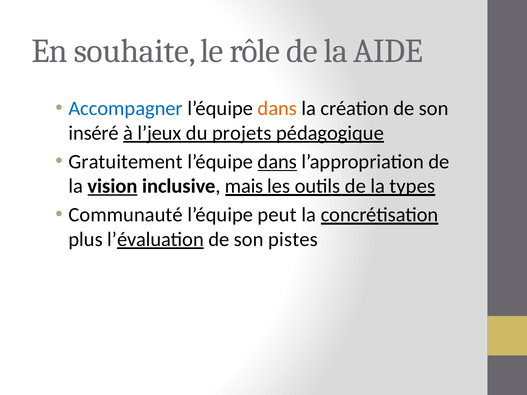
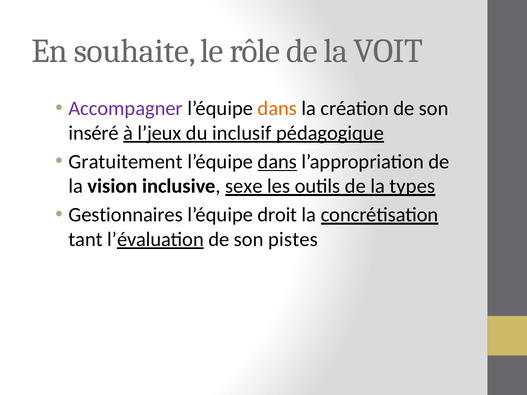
AIDE: AIDE -> VOIT (388, 51)
Accompagner colour: blue -> purple (126, 109)
projets: projets -> inclusif (242, 133)
vision underline: present -> none (112, 186)
mais: mais -> sexe (244, 186)
Communauté: Communauté -> Gestionnaires (126, 215)
peut: peut -> droit (277, 215)
plus: plus -> tant (86, 239)
